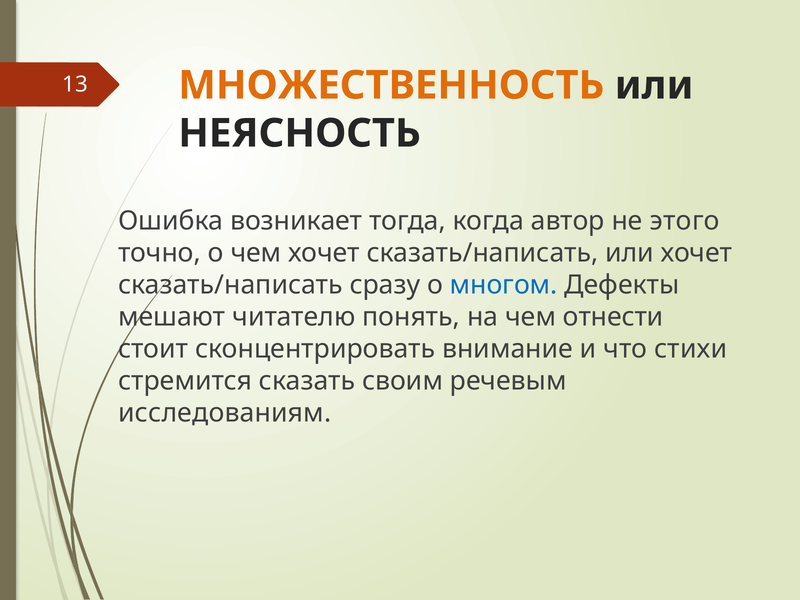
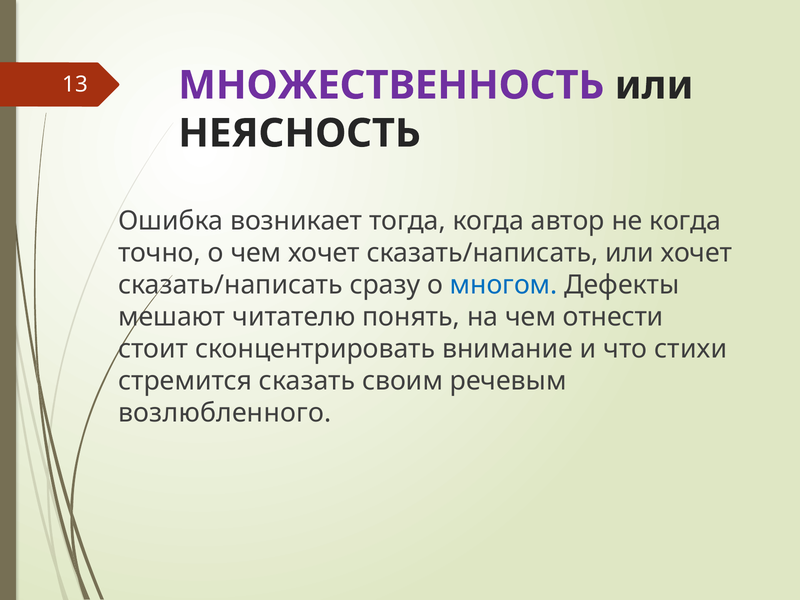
МНОЖЕСТВЕННОСТЬ colour: orange -> purple (391, 85)
не этого: этого -> когда (685, 221)
исследованиям: исследованиям -> возлюбленного (225, 413)
